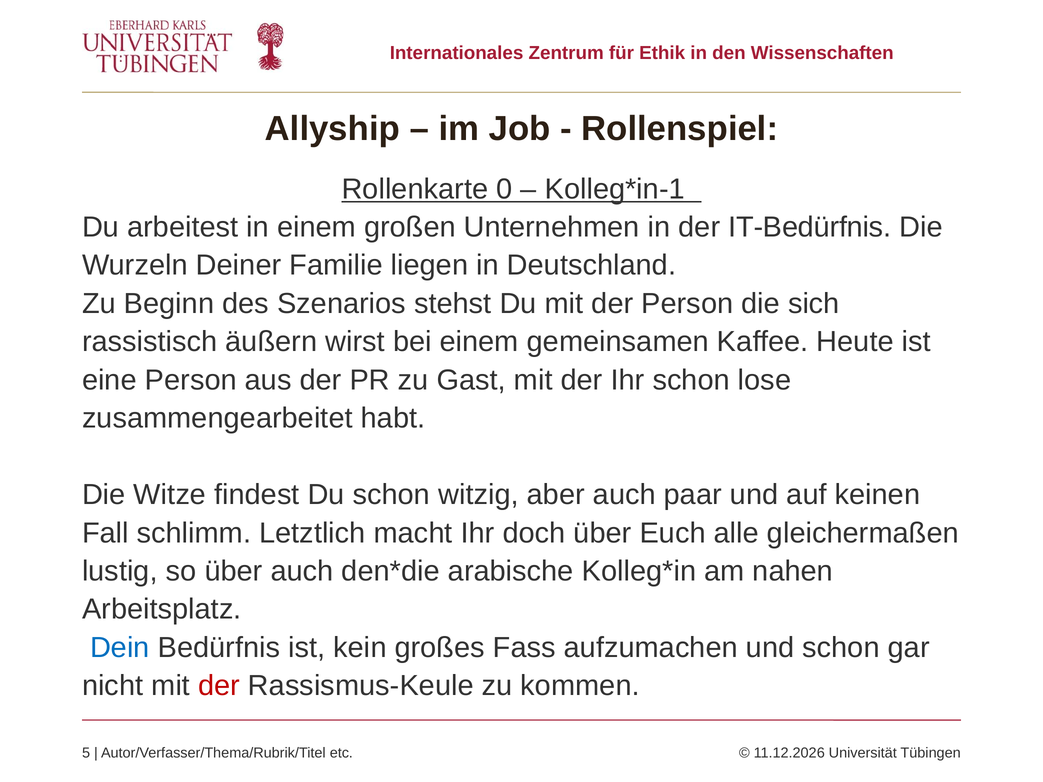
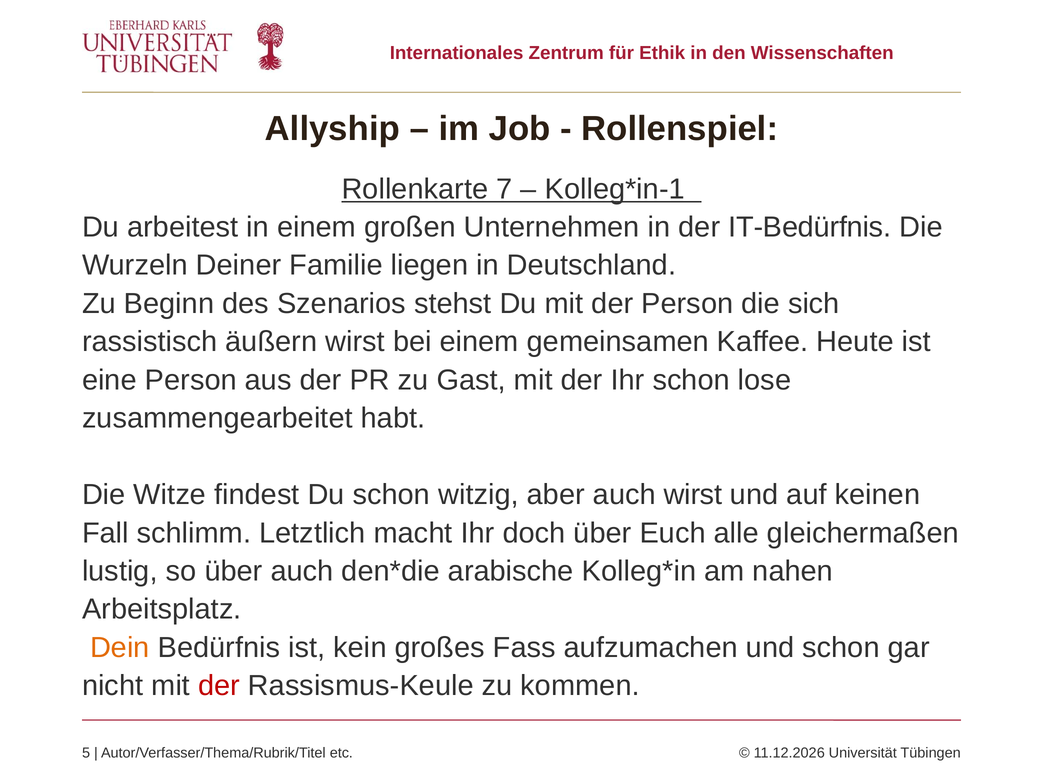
0: 0 -> 7 (504, 189)
auch paar: paar -> wirst (693, 495)
Dein colour: blue -> orange (120, 648)
